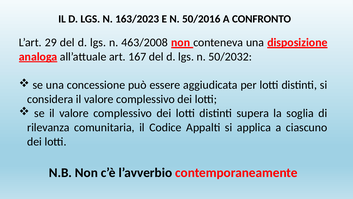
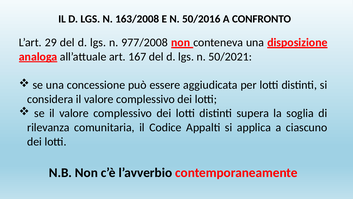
163/2023: 163/2023 -> 163/2008 (137, 19)
463/2008: 463/2008 -> 977/2008 (145, 42)
50/2032: 50/2032 -> 50/2021 (230, 57)
